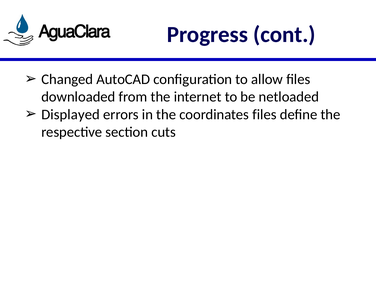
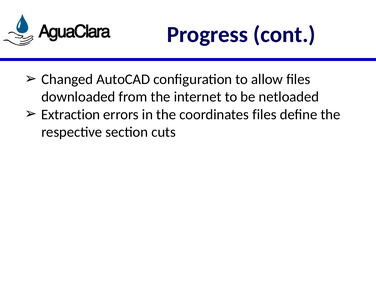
Displayed: Displayed -> Extraction (71, 114)
